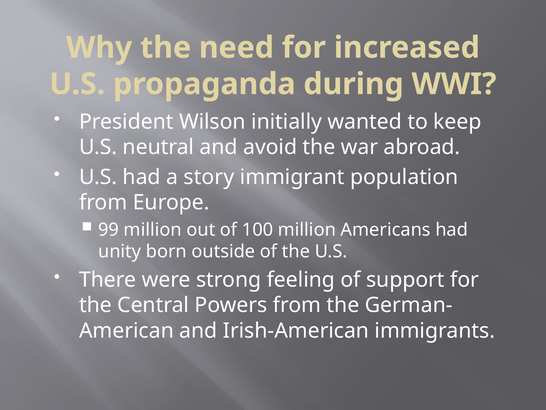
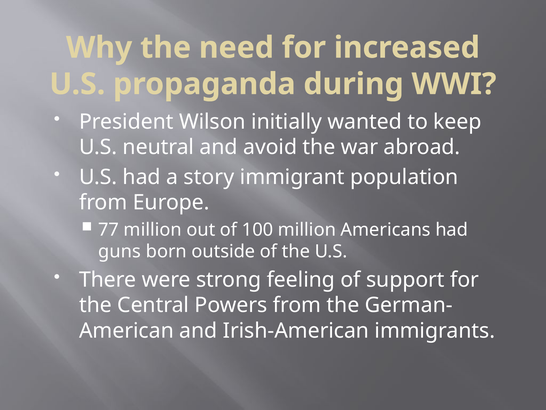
99: 99 -> 77 (109, 229)
unity: unity -> guns (120, 251)
